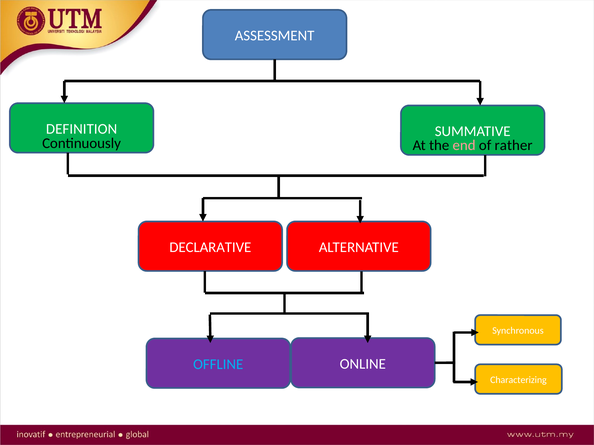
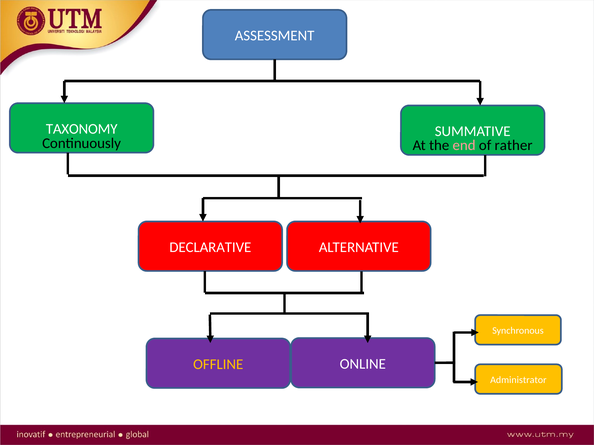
DEFINITION: DEFINITION -> TAXONOMY (82, 129)
OFFLINE colour: light blue -> yellow (218, 365)
Characterizing: Characterizing -> Administrator (518, 380)
